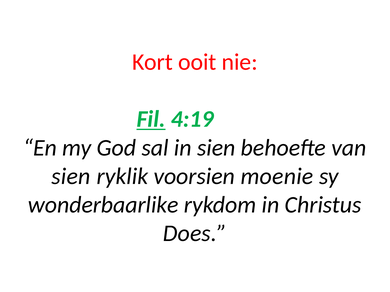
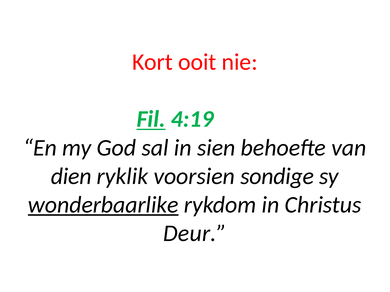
sien: sien -> dien (71, 176)
moenie: moenie -> sondige (277, 176)
wonderbaarlike underline: none -> present (103, 205)
Does: Does -> Deur (195, 234)
